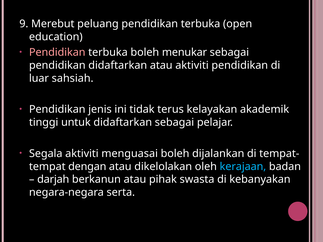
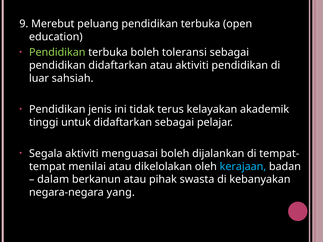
Pendidikan colour: pink -> light green (57, 52)
menukar: menukar -> toleransi (184, 52)
dengan: dengan -> menilai (87, 167)
darjah: darjah -> dalam (53, 180)
serta: serta -> yang (121, 192)
